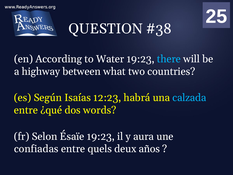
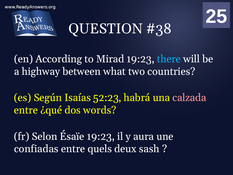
Water: Water -> Mirad (110, 59)
12:23: 12:23 -> 52:23 (107, 98)
calzada colour: light blue -> pink (189, 98)
años: años -> sash (149, 149)
